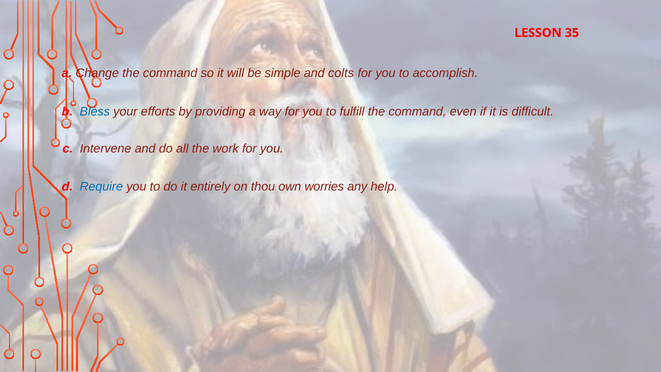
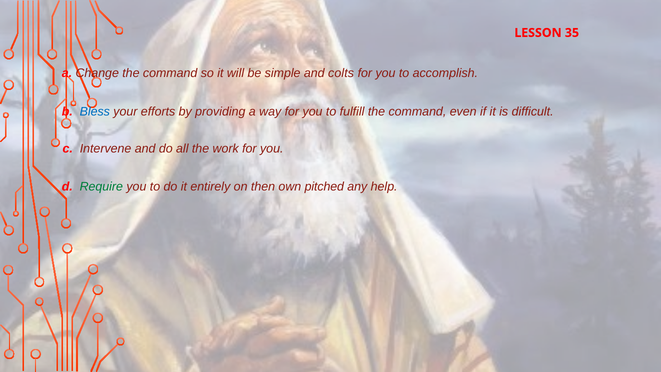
Require colour: blue -> green (101, 187)
thou: thou -> then (263, 187)
worries: worries -> pitched (324, 187)
